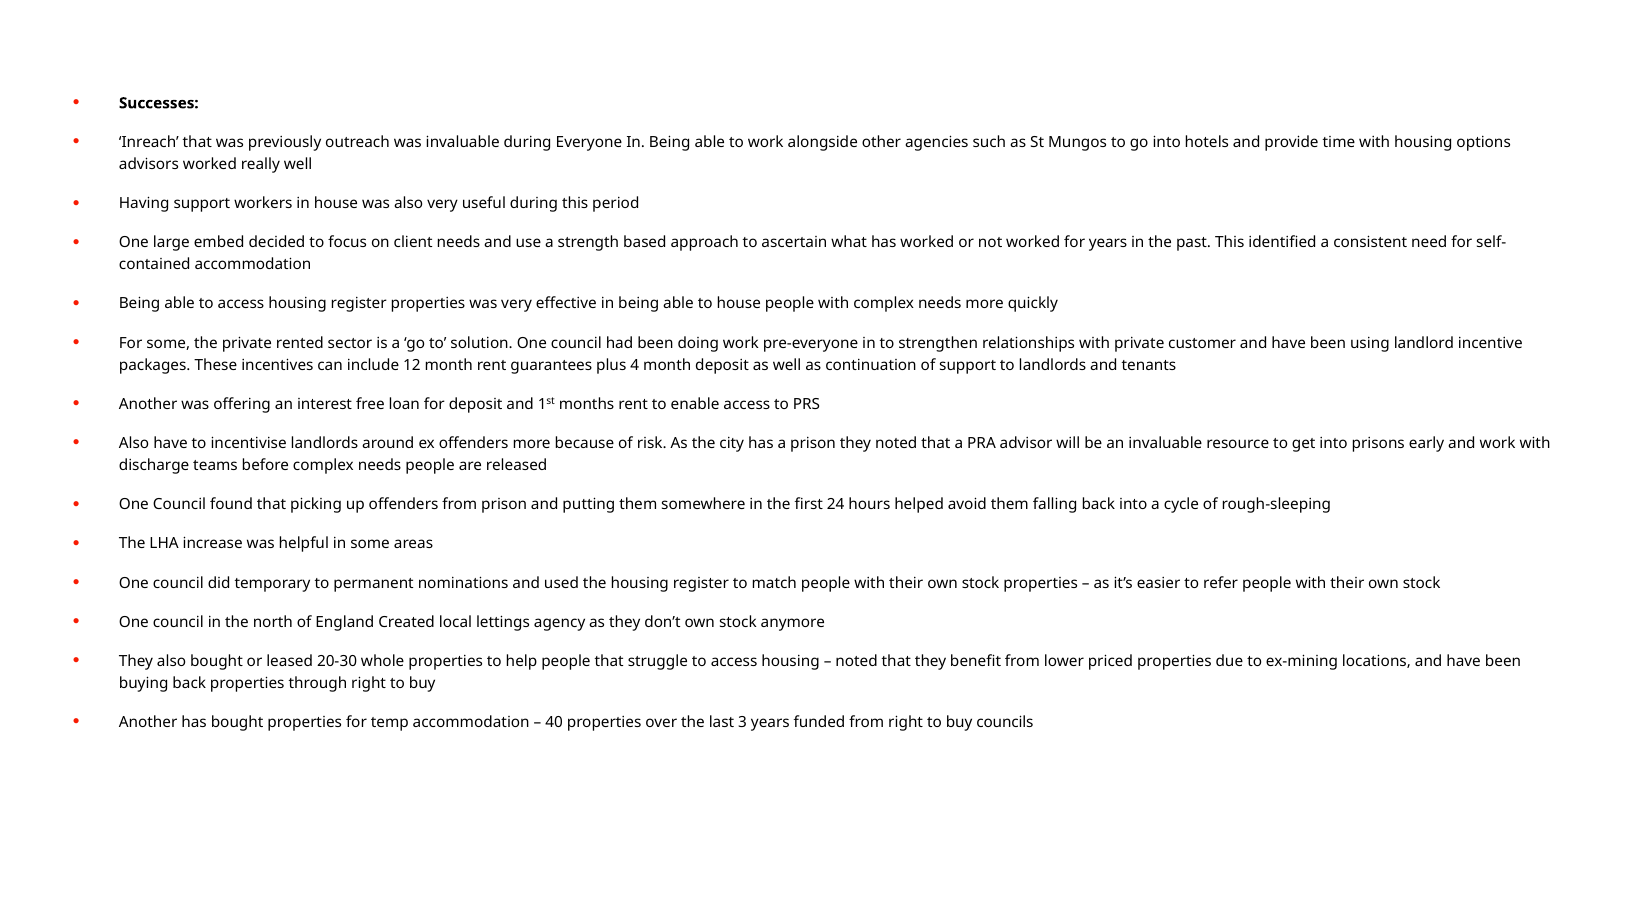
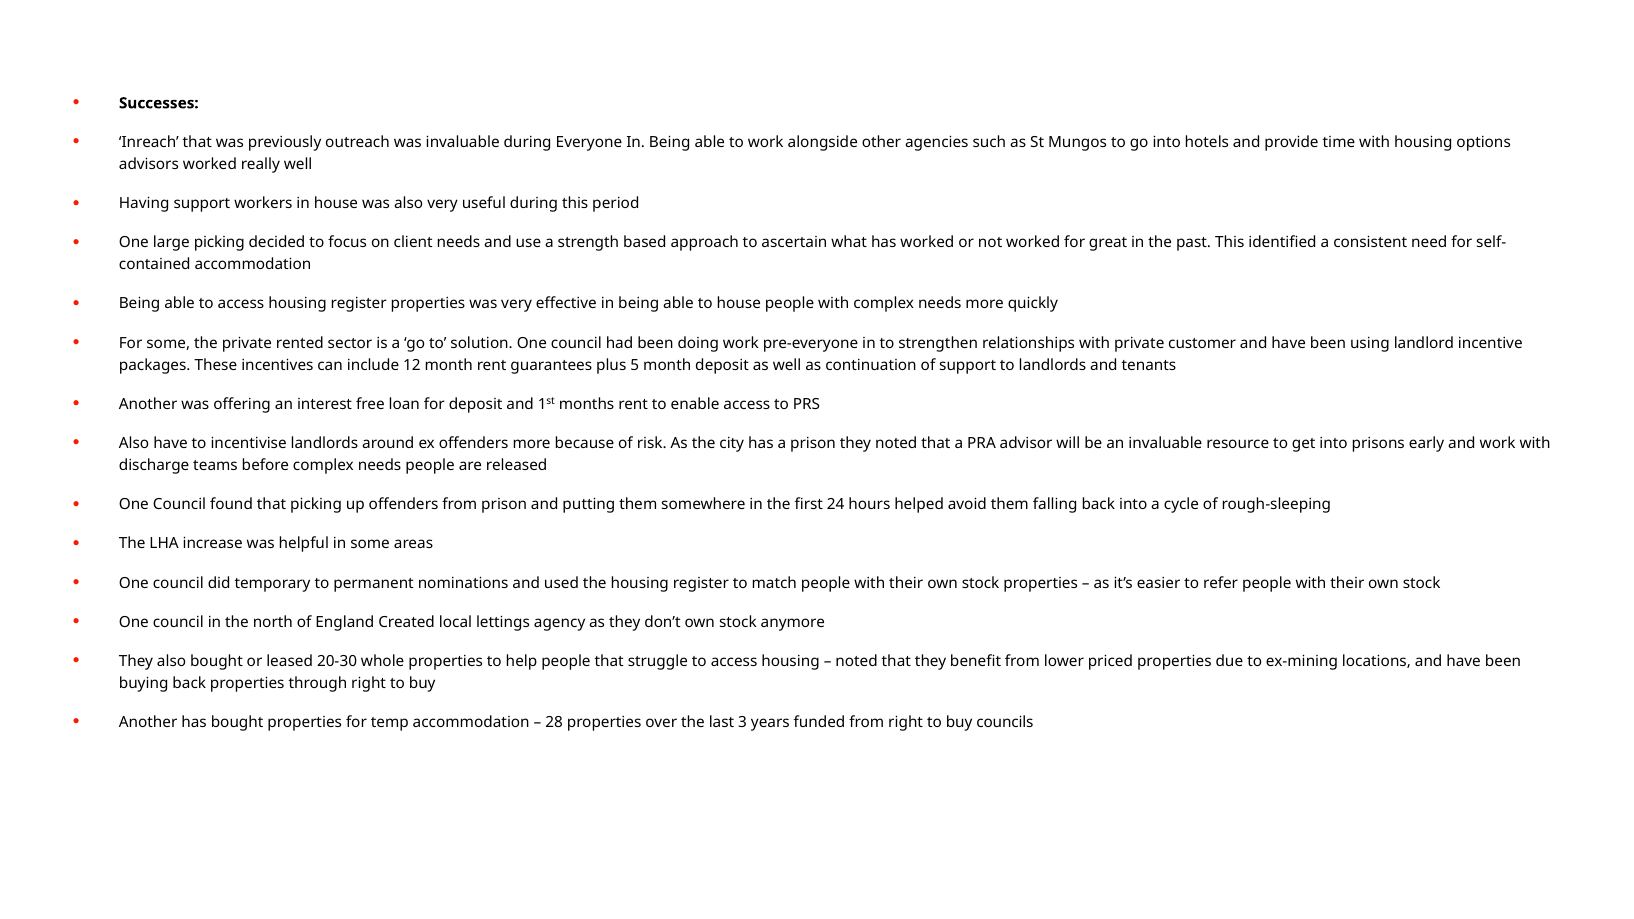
large embed: embed -> picking (219, 243)
for years: years -> great (1108, 243)
4: 4 -> 5 (635, 365)
40: 40 -> 28 (554, 723)
